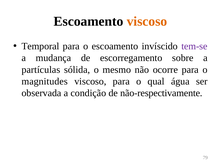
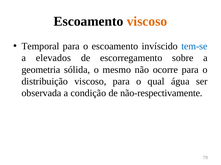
tem-se colour: purple -> blue (194, 46)
mudança: mudança -> elevados (53, 58)
partículas: partículas -> geometria (41, 70)
magnitudes: magnitudes -> distribuição (45, 82)
